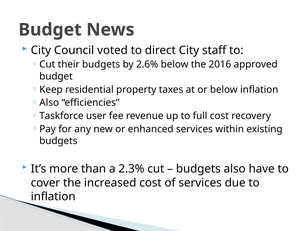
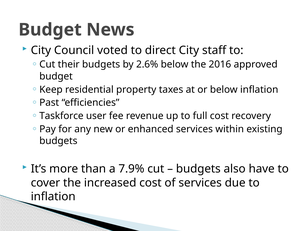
Also: Also -> Past (49, 103)
2.3%: 2.3% -> 7.9% (131, 169)
